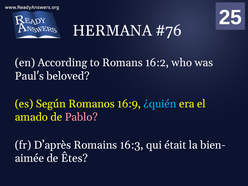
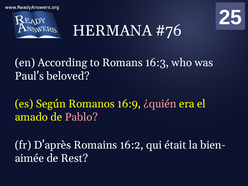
16:2: 16:2 -> 16:3 (157, 63)
¿quién colour: light blue -> pink (160, 104)
16:3: 16:3 -> 16:2 (132, 145)
Êtes: Êtes -> Rest (74, 158)
